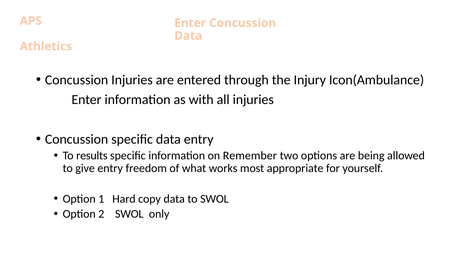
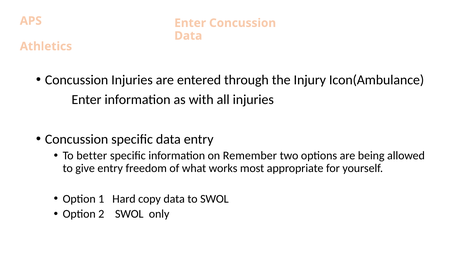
results: results -> better (92, 156)
